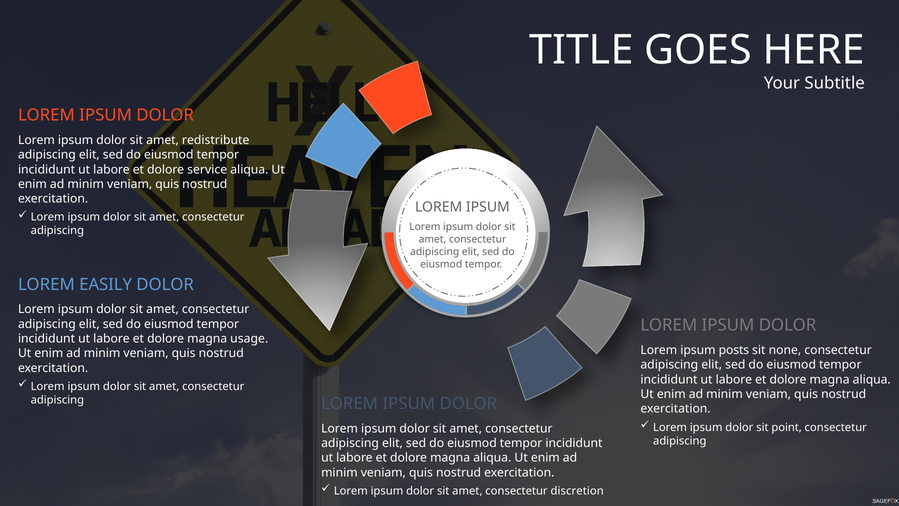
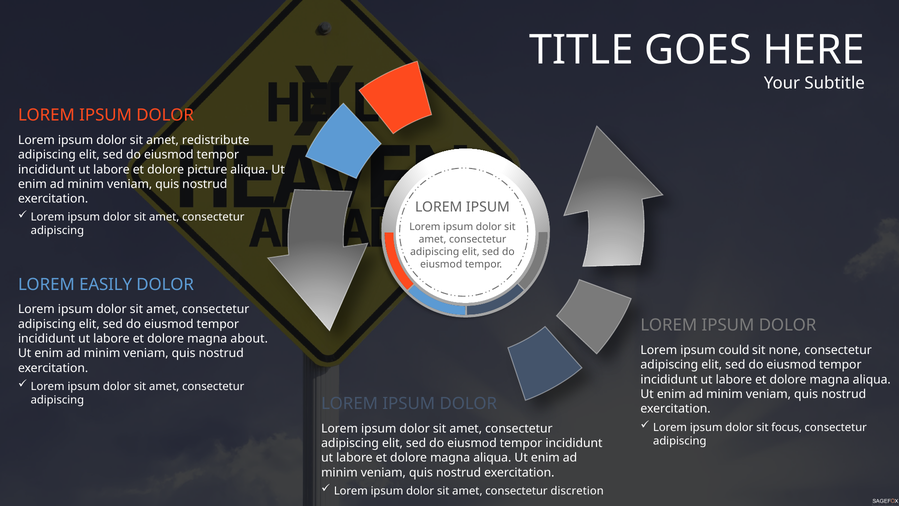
service: service -> picture (207, 169)
usage: usage -> about (249, 339)
posts: posts -> could (734, 350)
point: point -> focus (787, 427)
